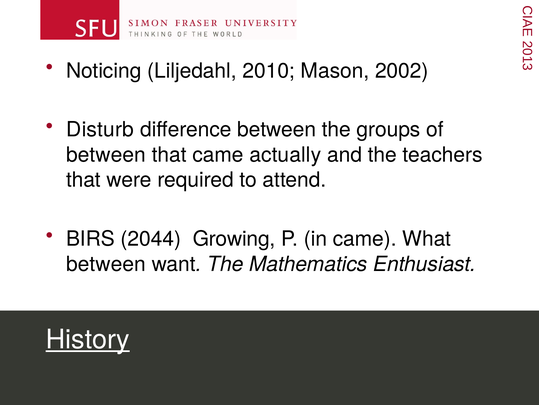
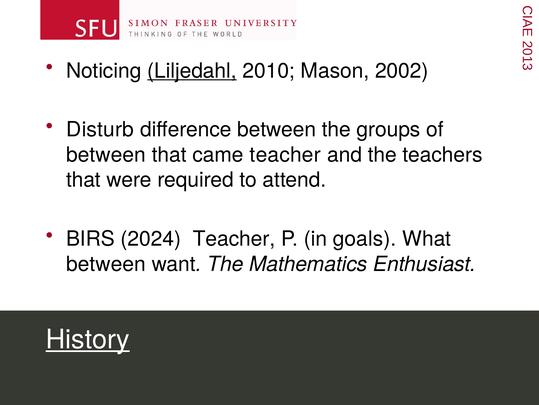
Liljedahl underline: none -> present (192, 71)
came actually: actually -> teacher (285, 155)
2044: 2044 -> 2024 (151, 238)
Growing: Growing -> Teacher (234, 238)
in came: came -> goals (365, 238)
